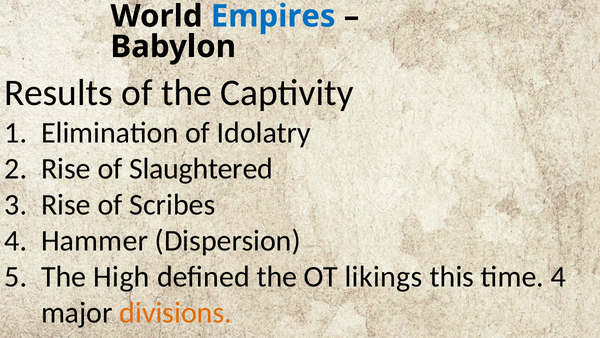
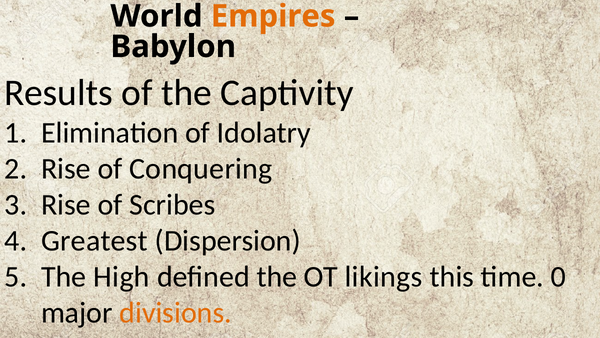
Empires colour: blue -> orange (273, 16)
Slaughtered: Slaughtered -> Conquering (201, 169)
Hammer: Hammer -> Greatest (95, 241)
time 4: 4 -> 0 (558, 277)
